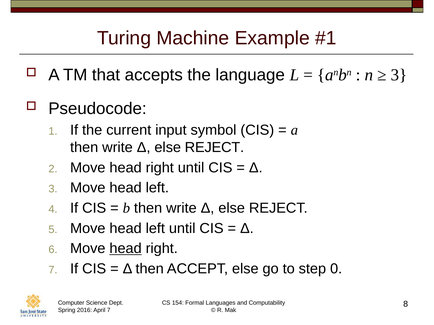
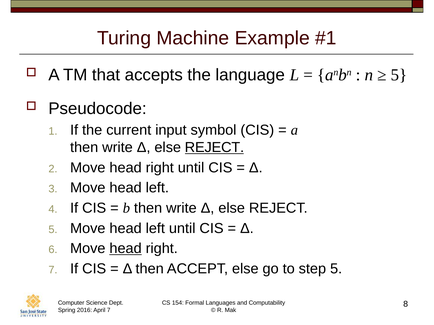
3: 3 -> 5 (399, 75)
REJECT underline: none -> present (214, 148)
step 0: 0 -> 5 (336, 269)
